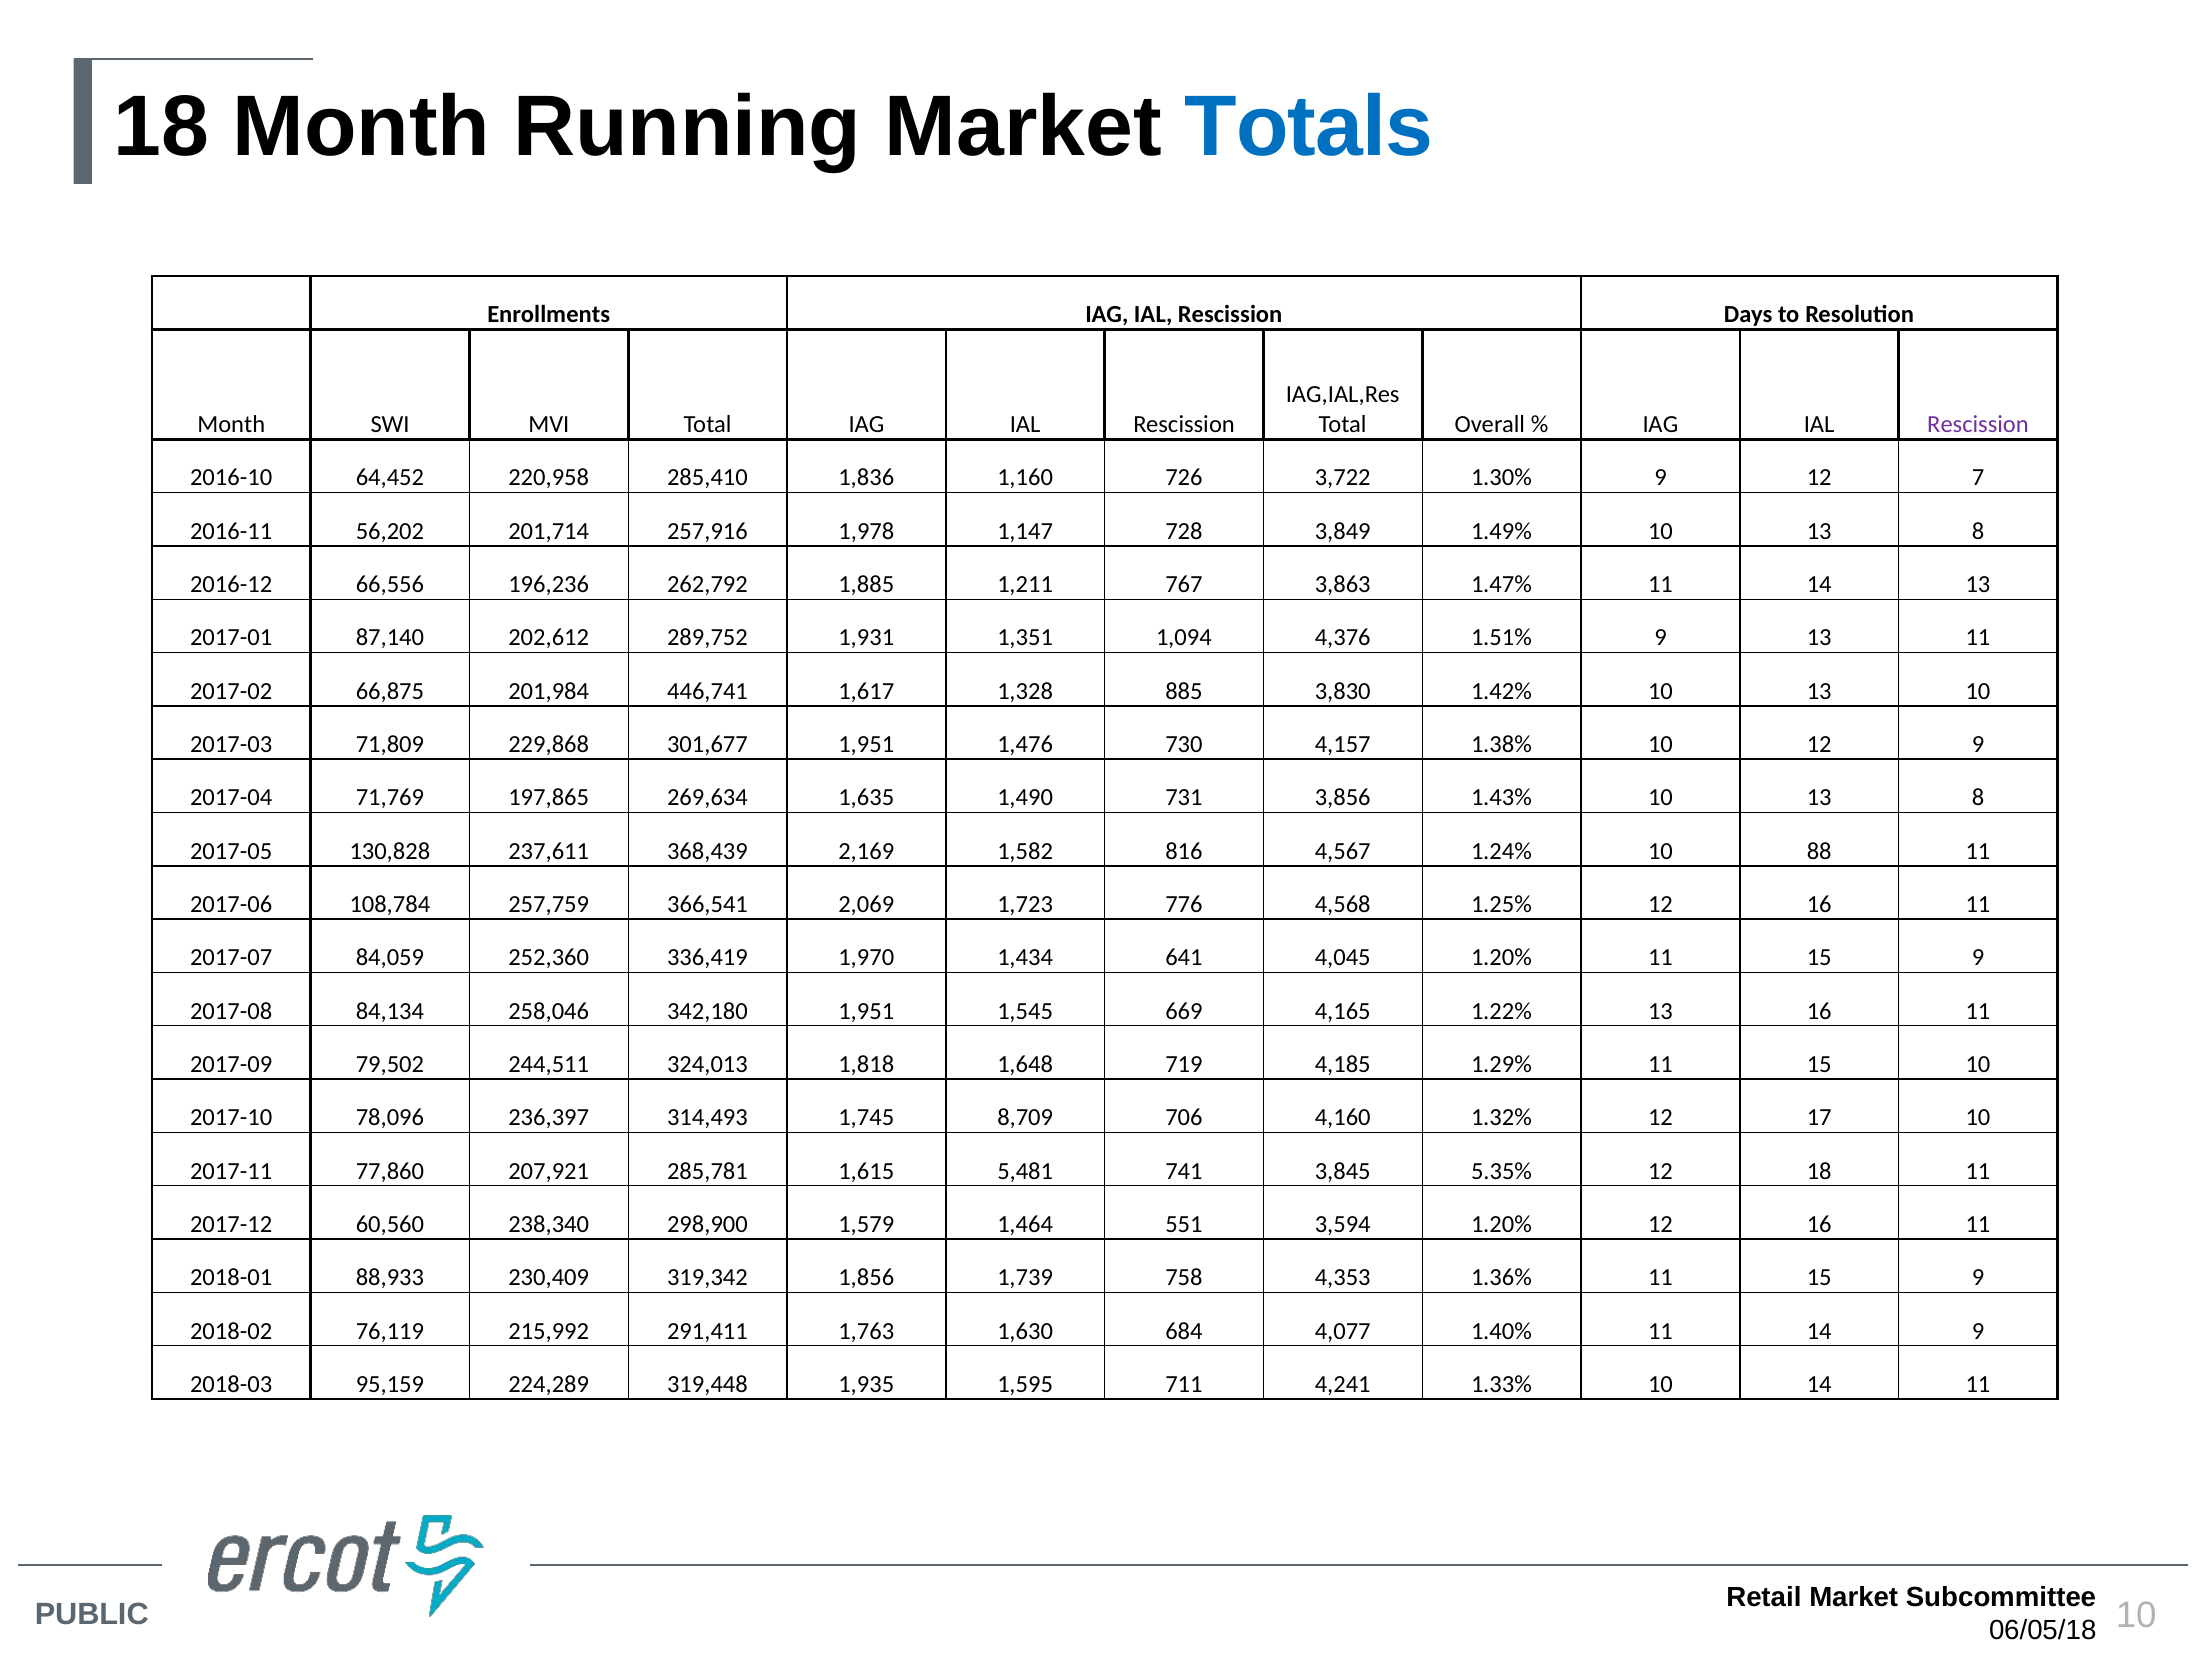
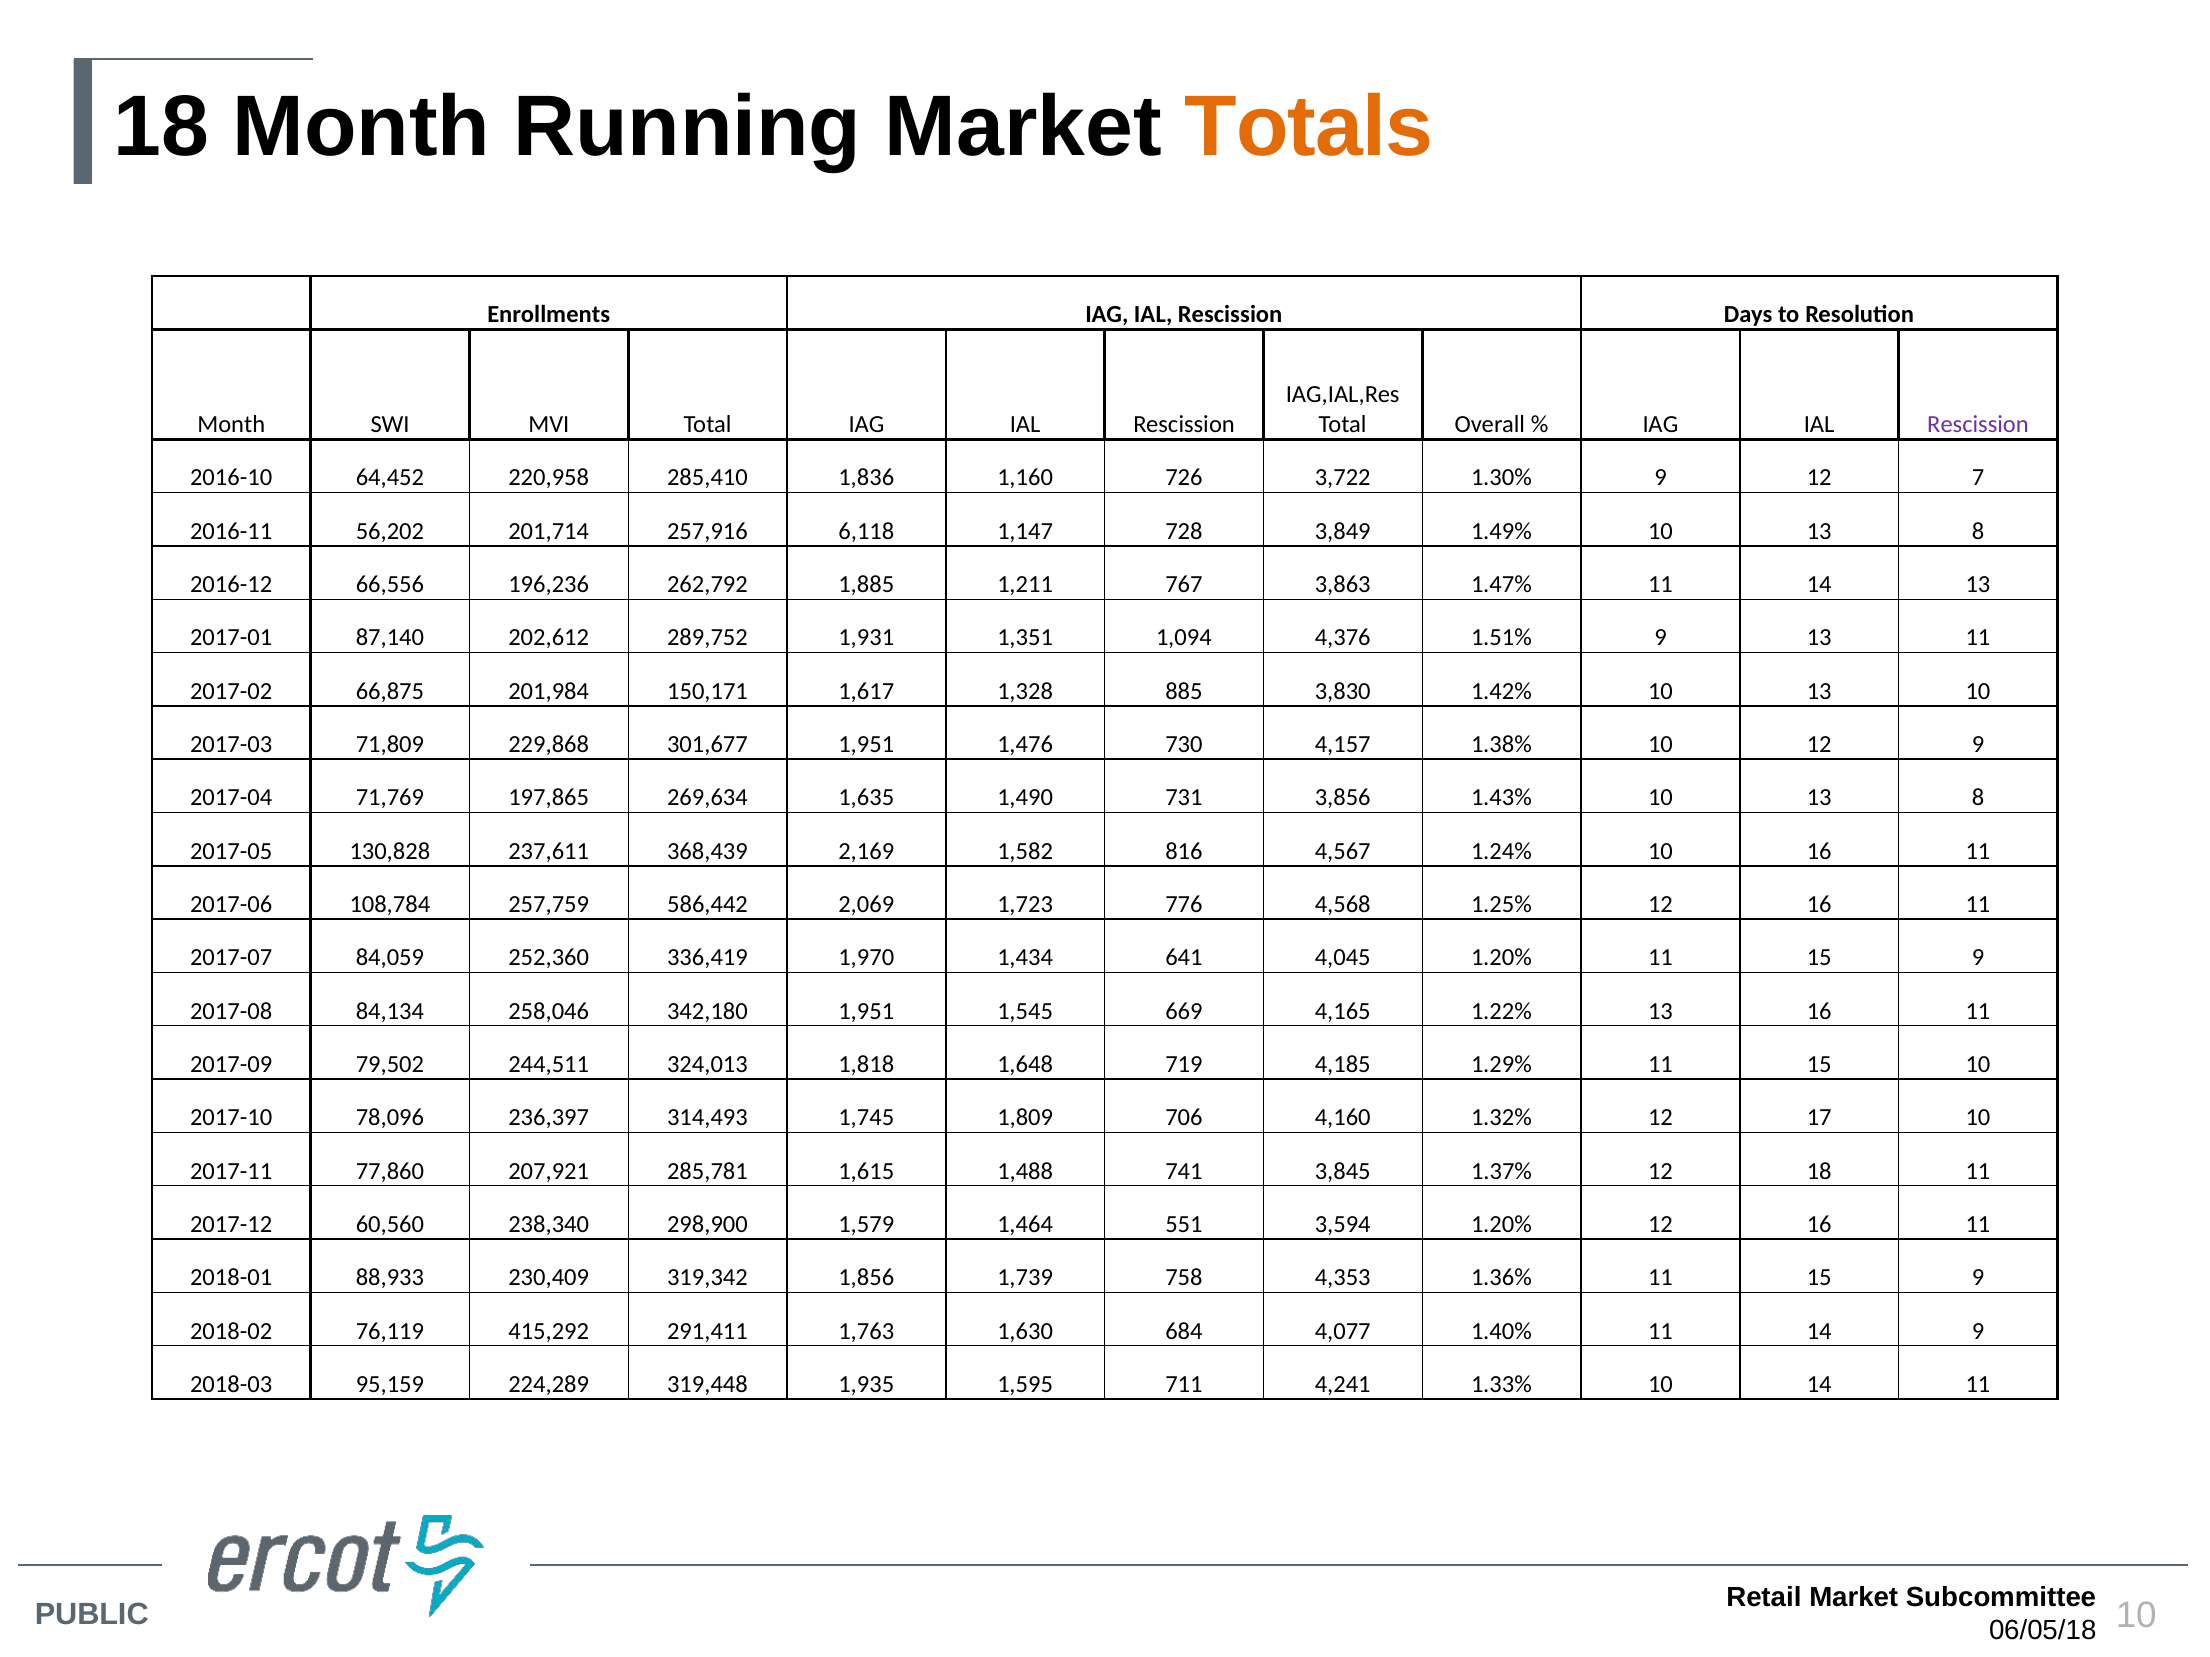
Totals colour: blue -> orange (1309, 127)
1,978: 1,978 -> 6,118 (866, 531)
446,741: 446,741 -> 150,171 (708, 691)
10 88: 88 -> 16 (1819, 851)
366,541: 366,541 -> 586,442 (708, 905)
8,709: 8,709 -> 1,809 (1025, 1118)
5,481: 5,481 -> 1,488 (1025, 1171)
5.35%: 5.35% -> 1.37% (1501, 1171)
215,992: 215,992 -> 415,292 (549, 1331)
